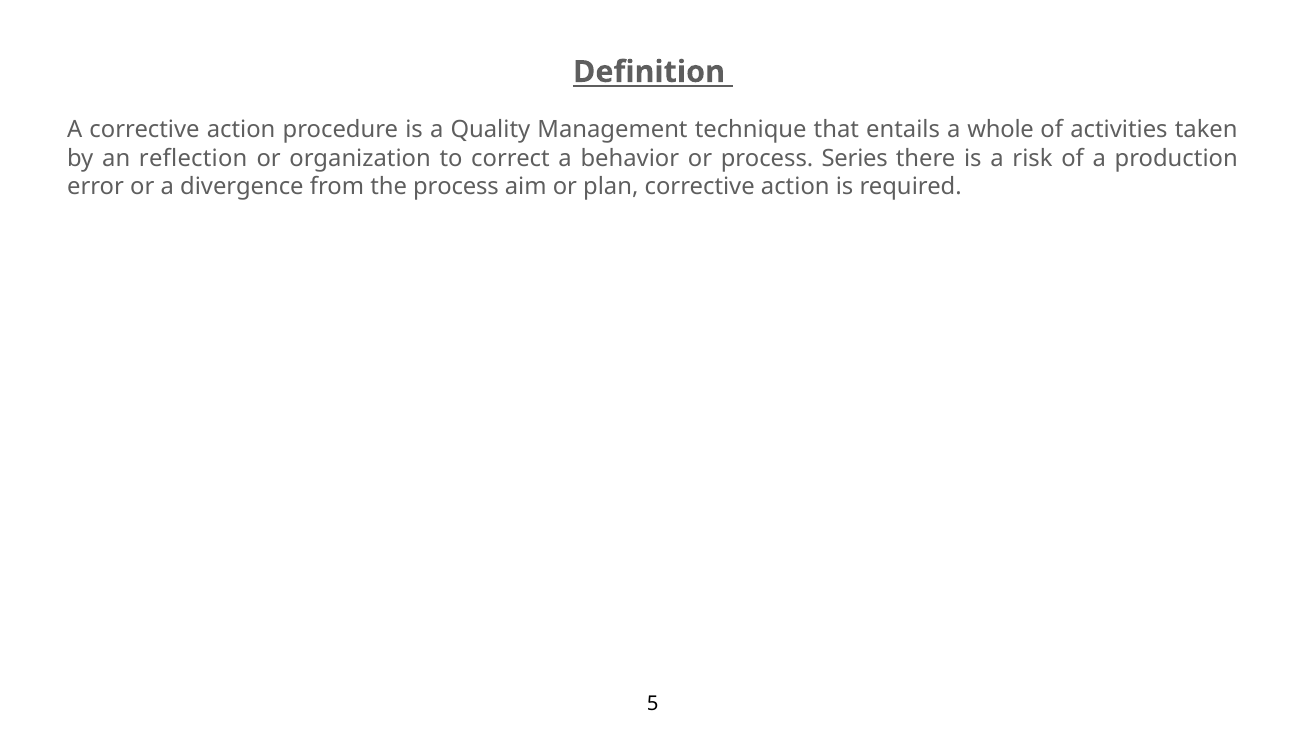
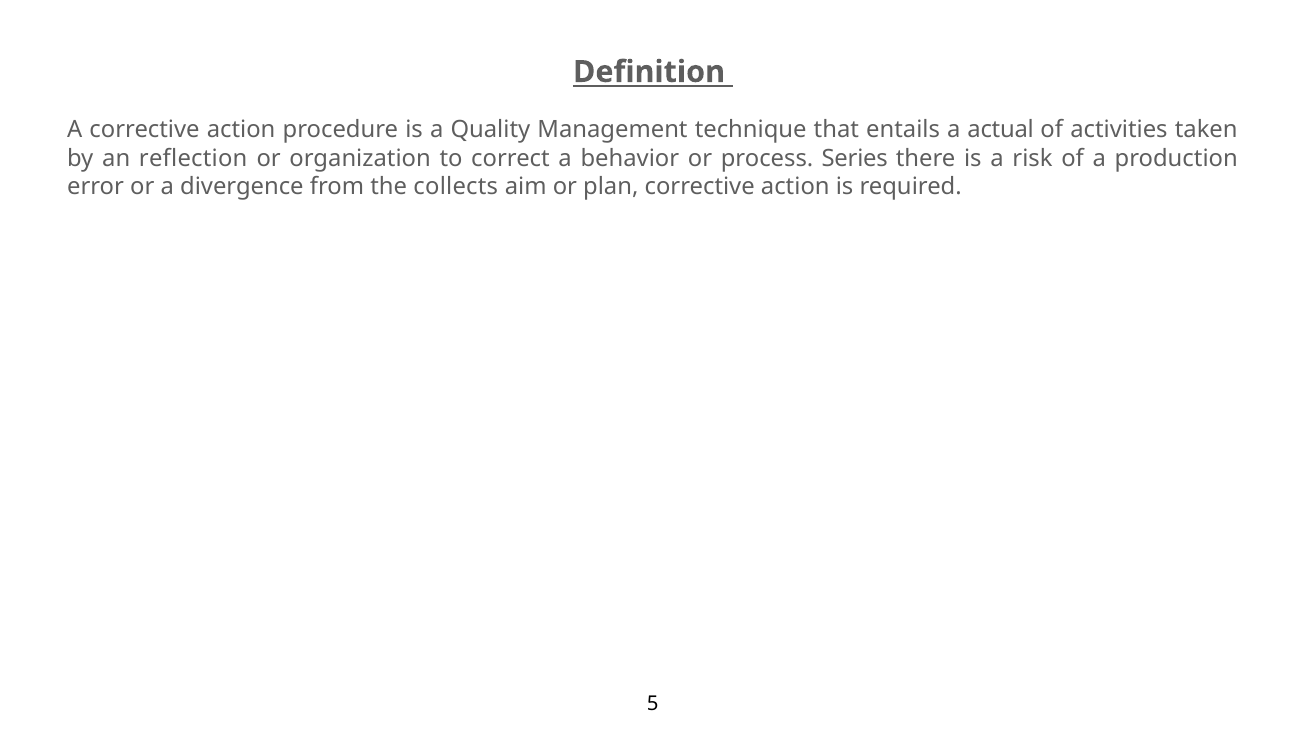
whole: whole -> actual (1001, 130)
the process: process -> collects (456, 187)
